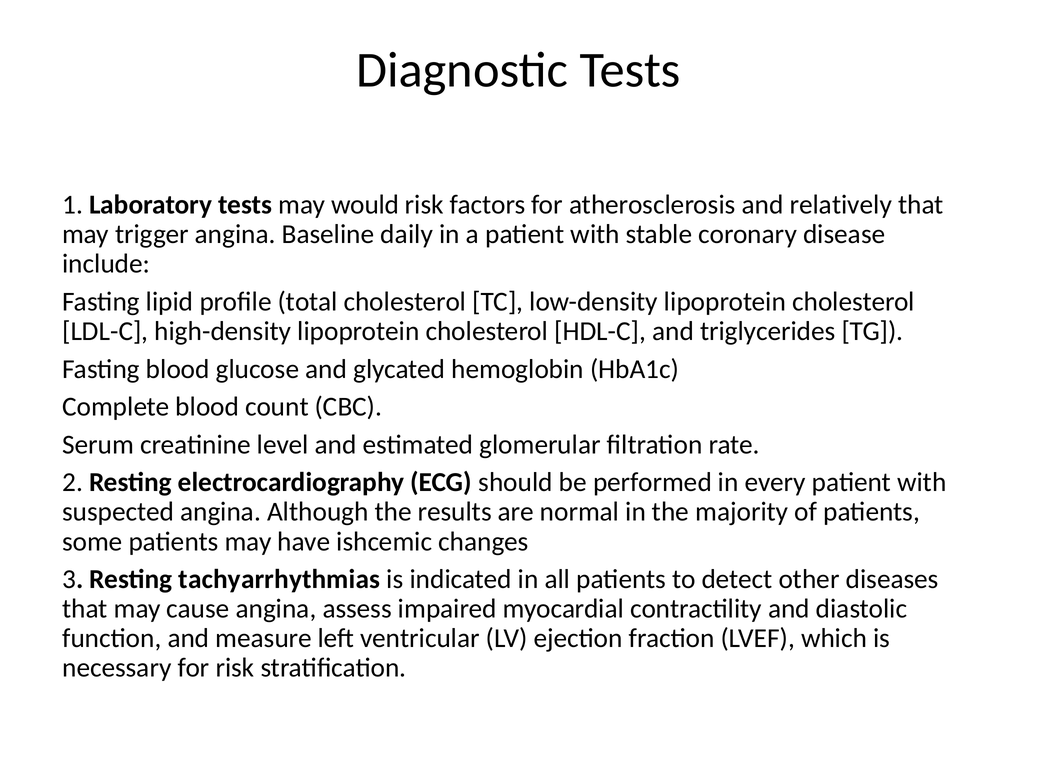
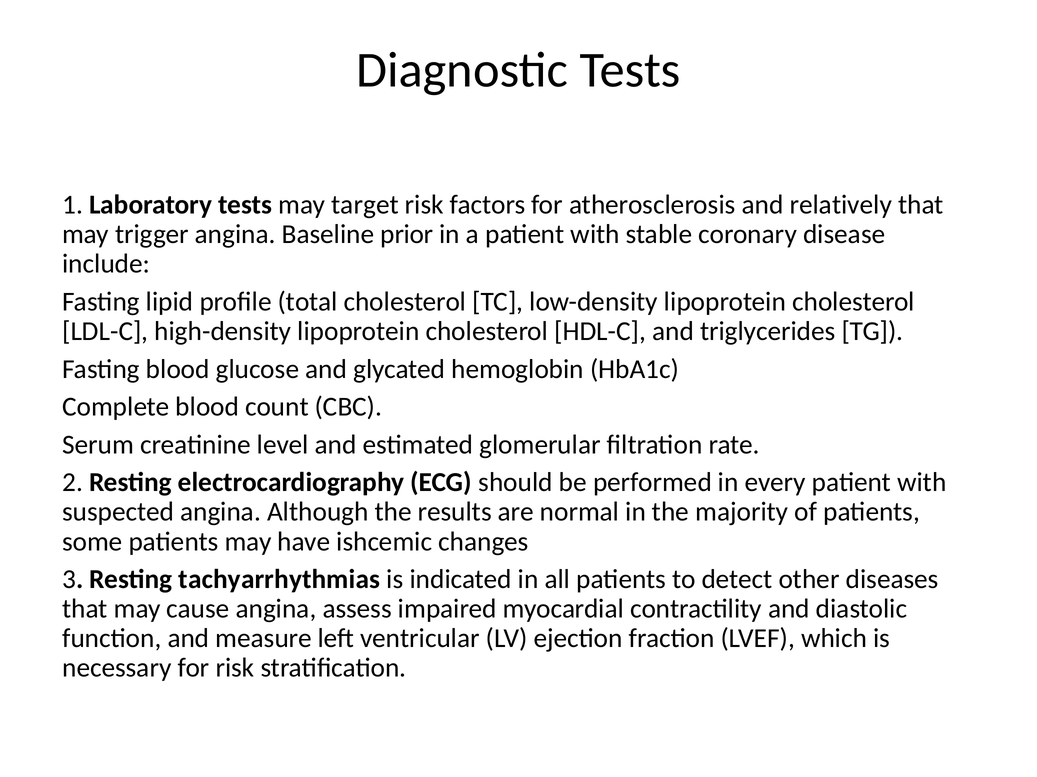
would: would -> target (365, 205)
daily: daily -> prior (407, 235)
